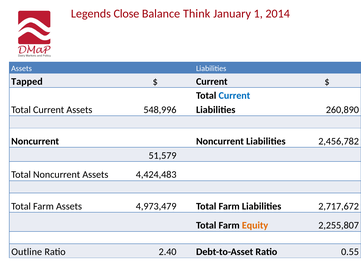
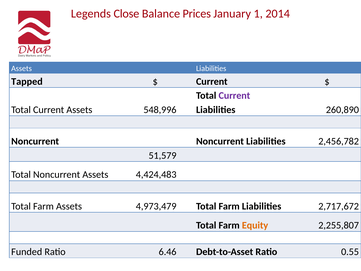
Think: Think -> Prices (197, 14)
Current colour: blue -> purple (234, 96)
Outline: Outline -> Funded (27, 252)
2.40: 2.40 -> 6.46 (168, 252)
